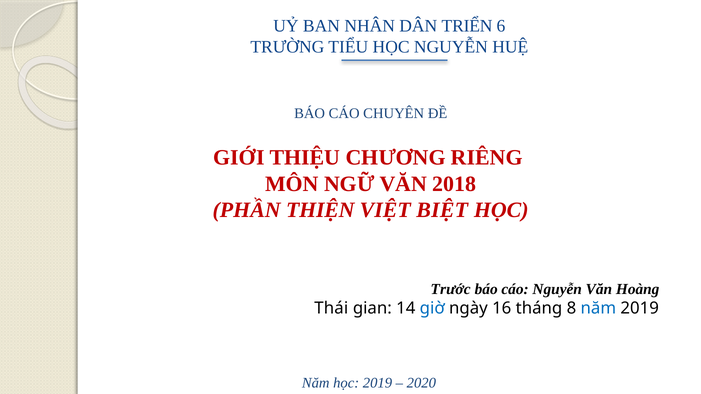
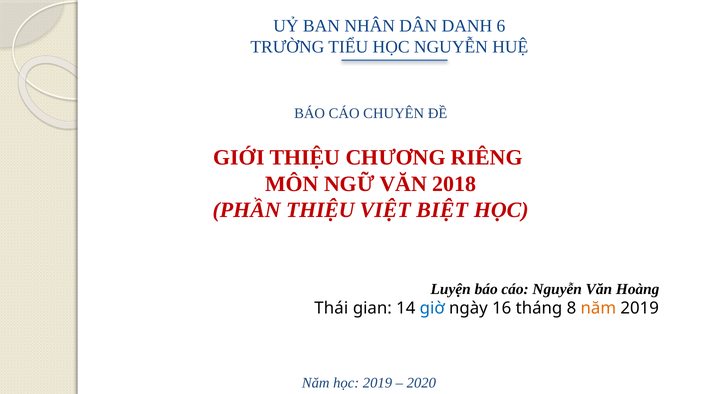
TRIỂN: TRIỂN -> DANH (467, 26)
PHẦN THIỆN: THIỆN -> THIỆU (320, 210)
Trước: Trước -> Luyện (451, 289)
năm colour: blue -> orange (598, 309)
